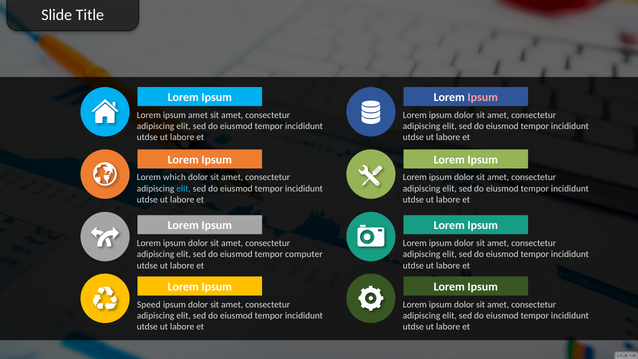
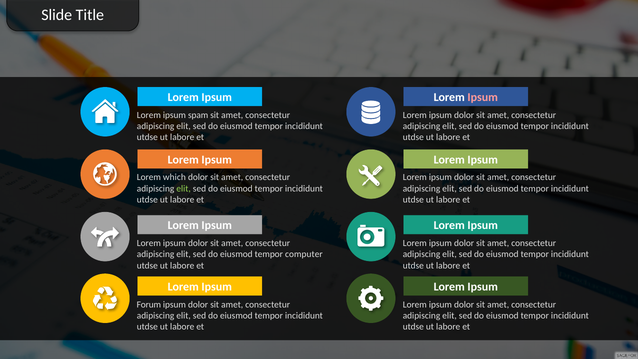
ipsum amet: amet -> spam (198, 115)
elit colour: light blue -> light green (184, 188)
Speed: Speed -> Forum (149, 304)
